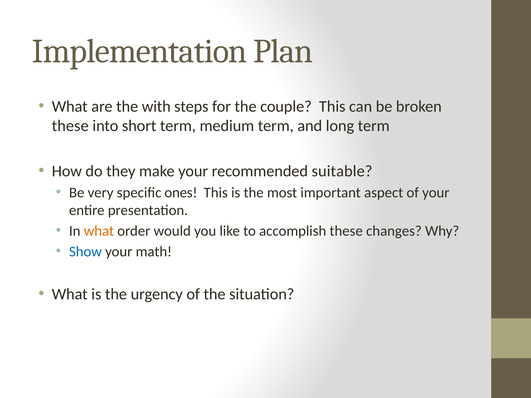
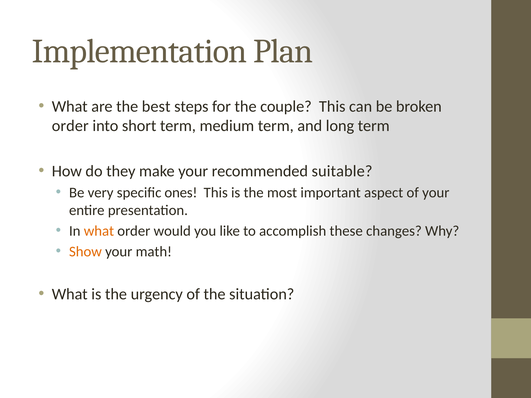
with: with -> best (156, 106)
these: these -> order (70, 126)
Show colour: blue -> orange (85, 252)
